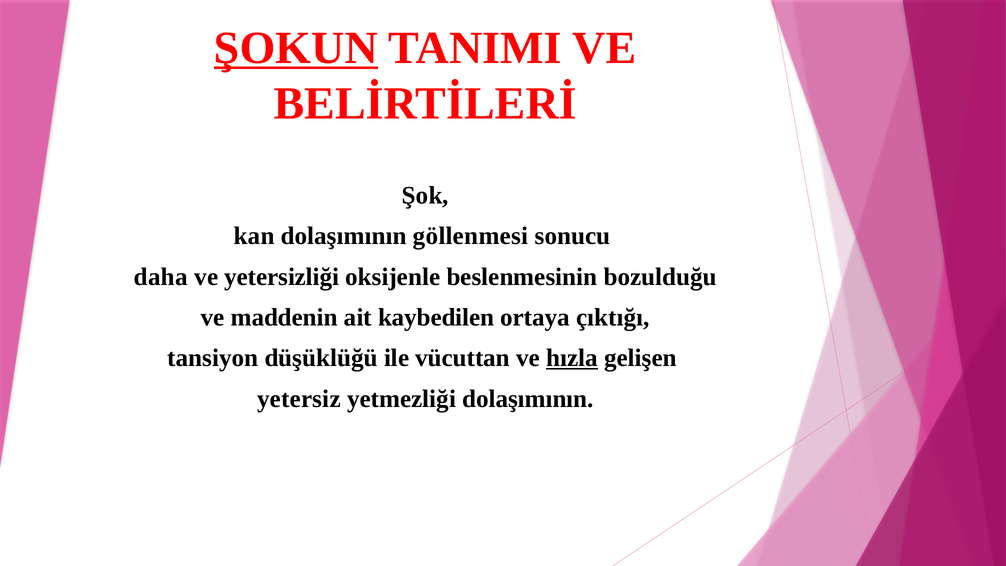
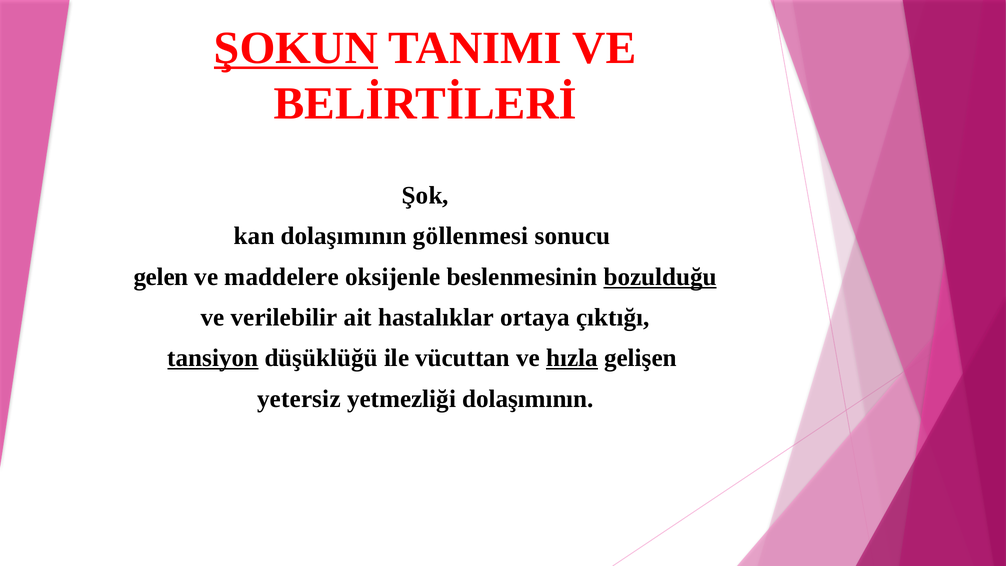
daha: daha -> gelen (161, 277)
yetersizliği: yetersizliği -> maddelere (282, 277)
bozulduğu underline: none -> present (660, 277)
maddenin: maddenin -> verilebilir (284, 317)
kaybedilen: kaybedilen -> hastalıklar (436, 317)
tansiyon underline: none -> present (213, 358)
